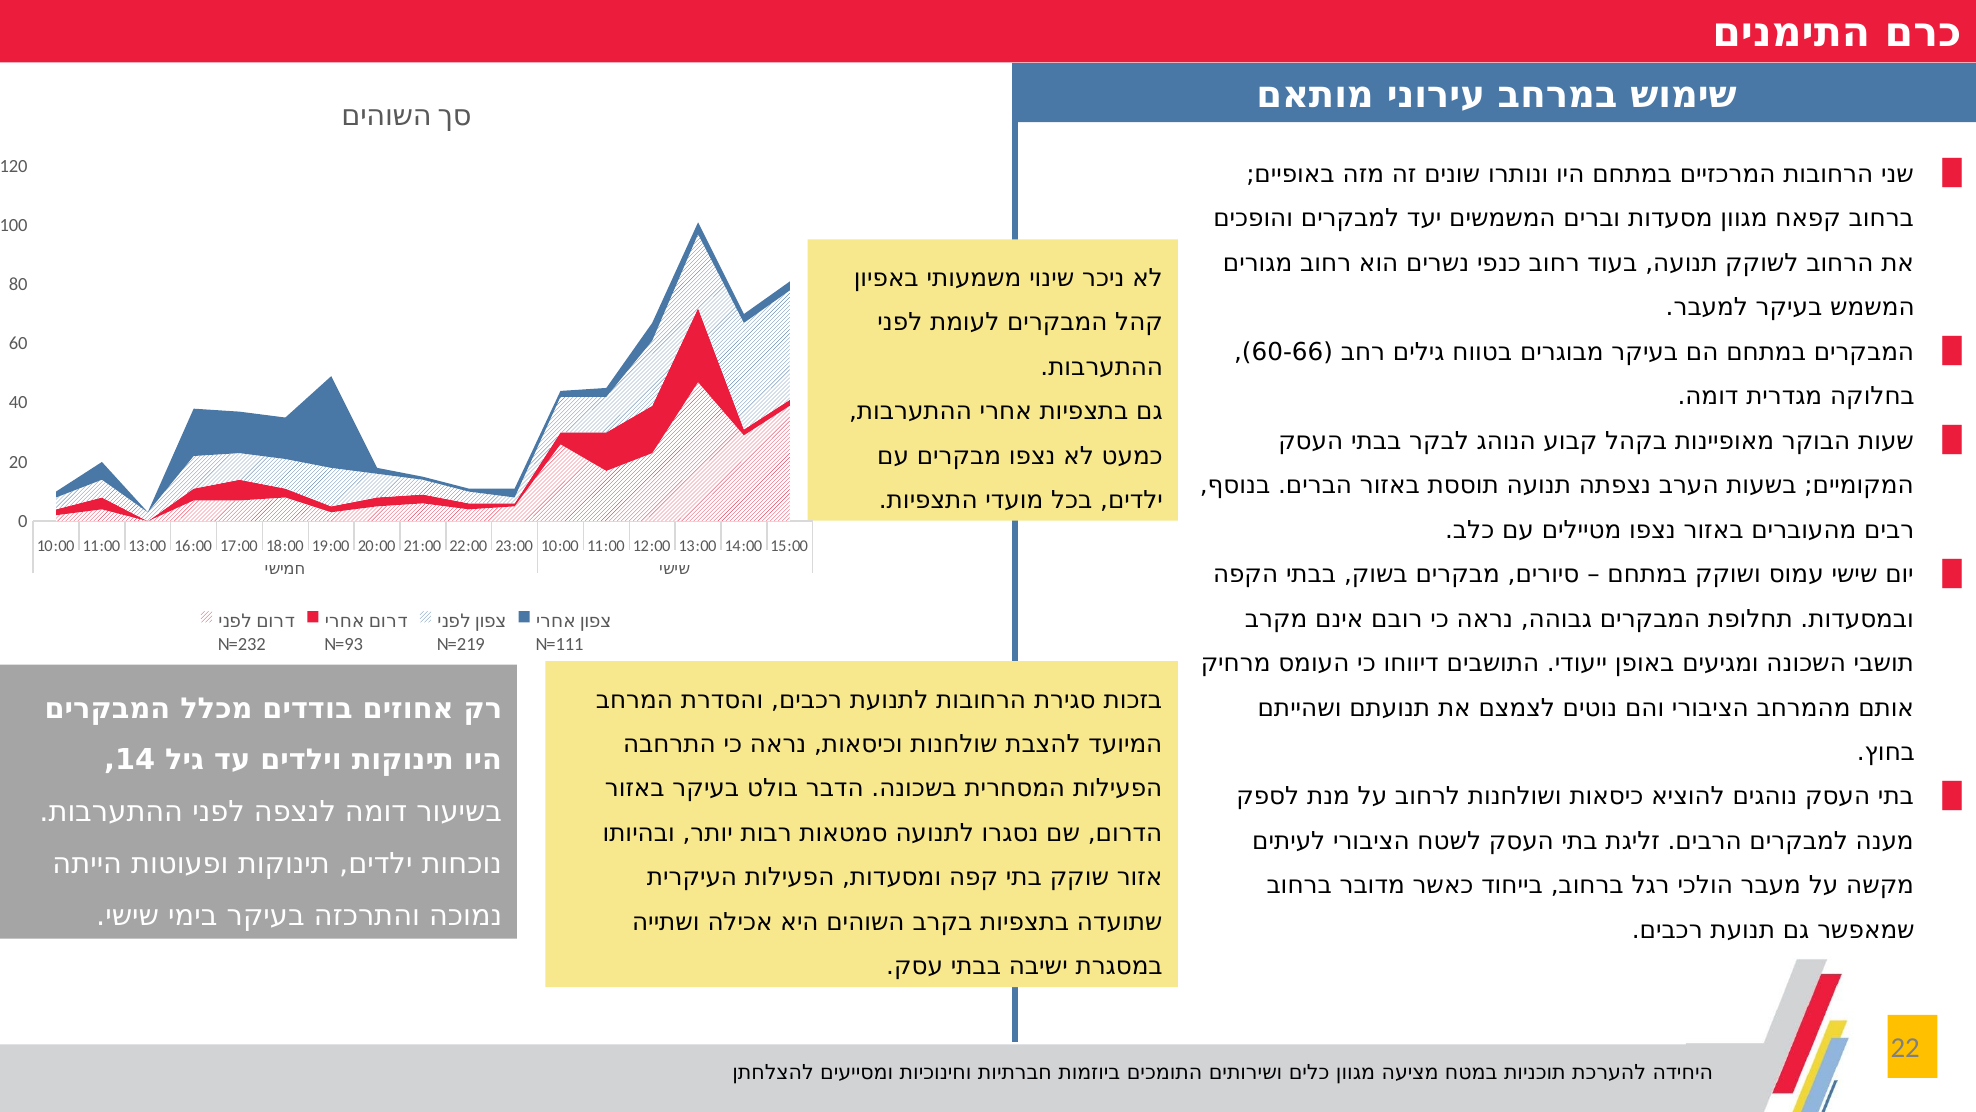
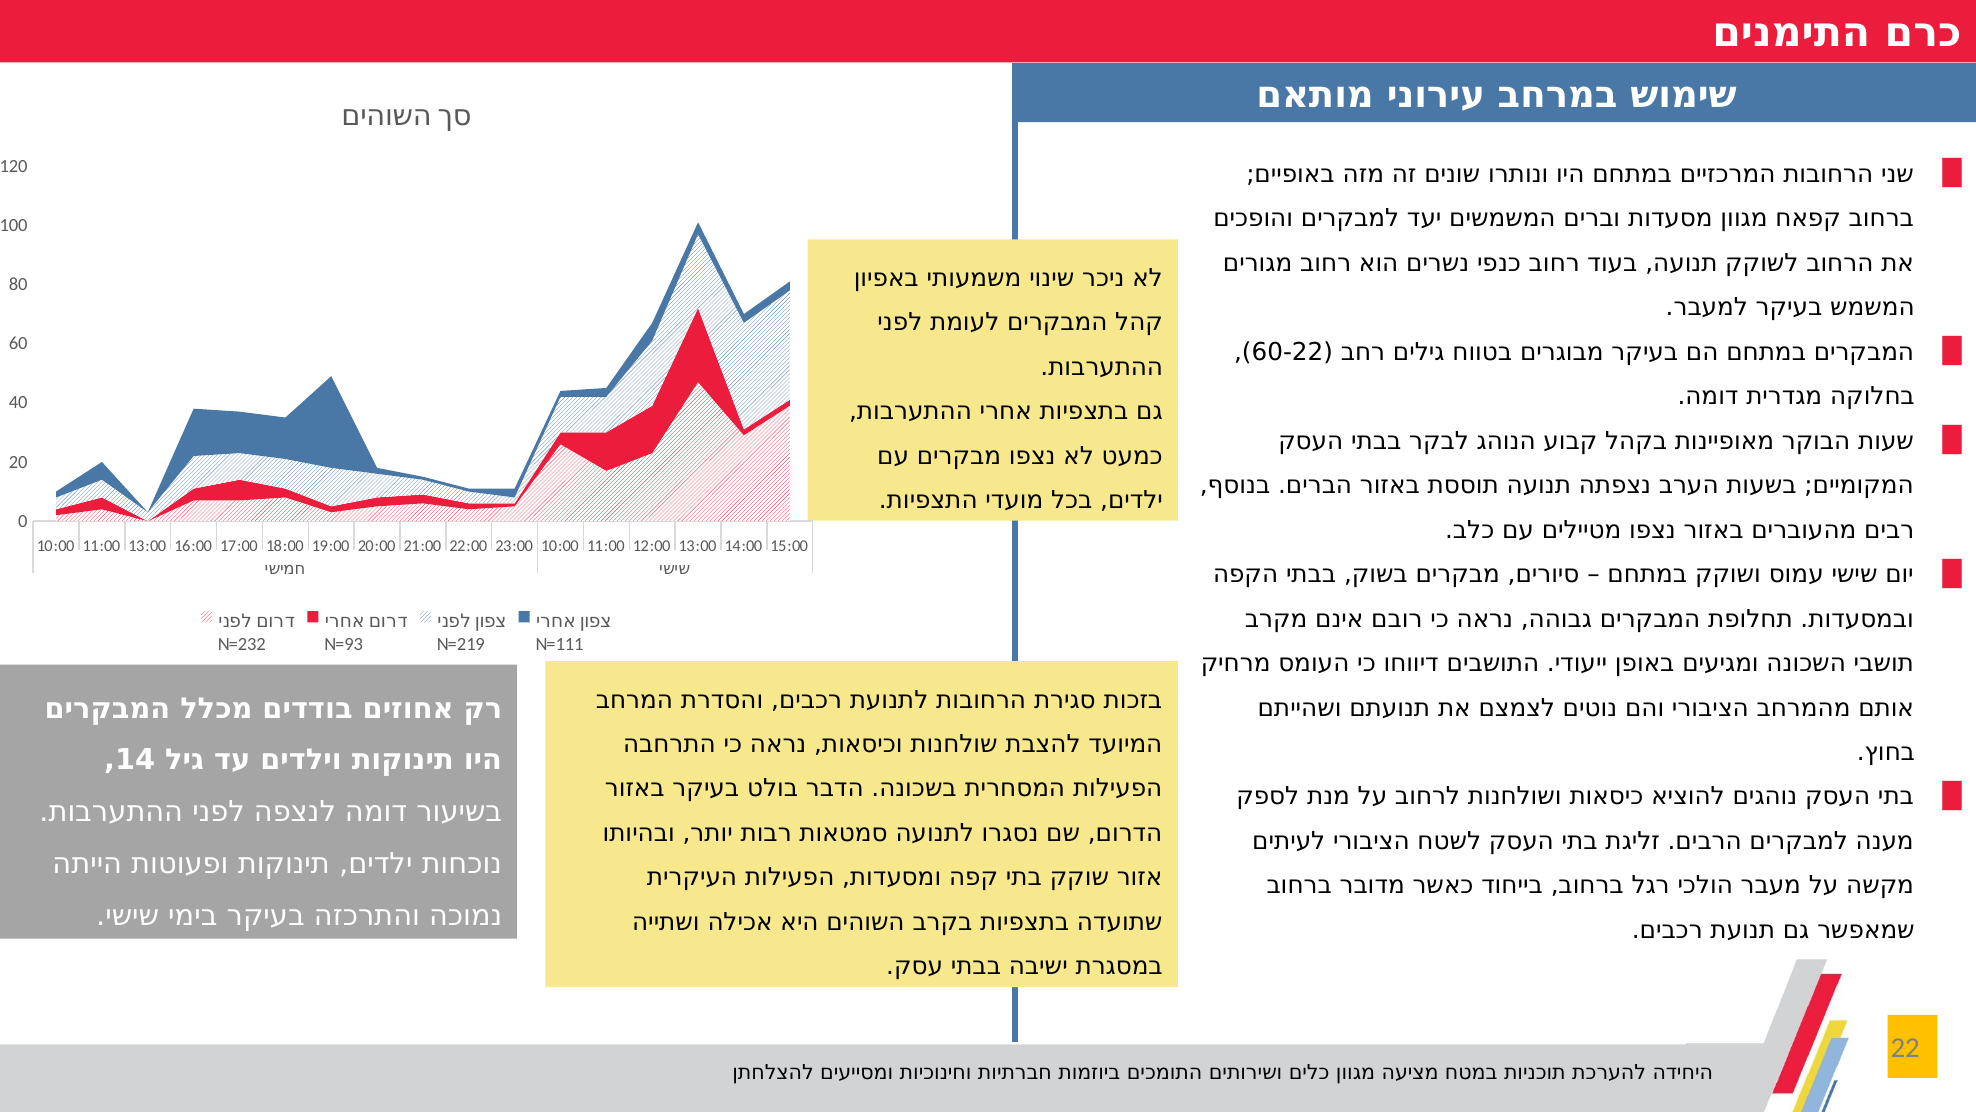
60-66: 60-66 -> 60-22 (1287, 352)
